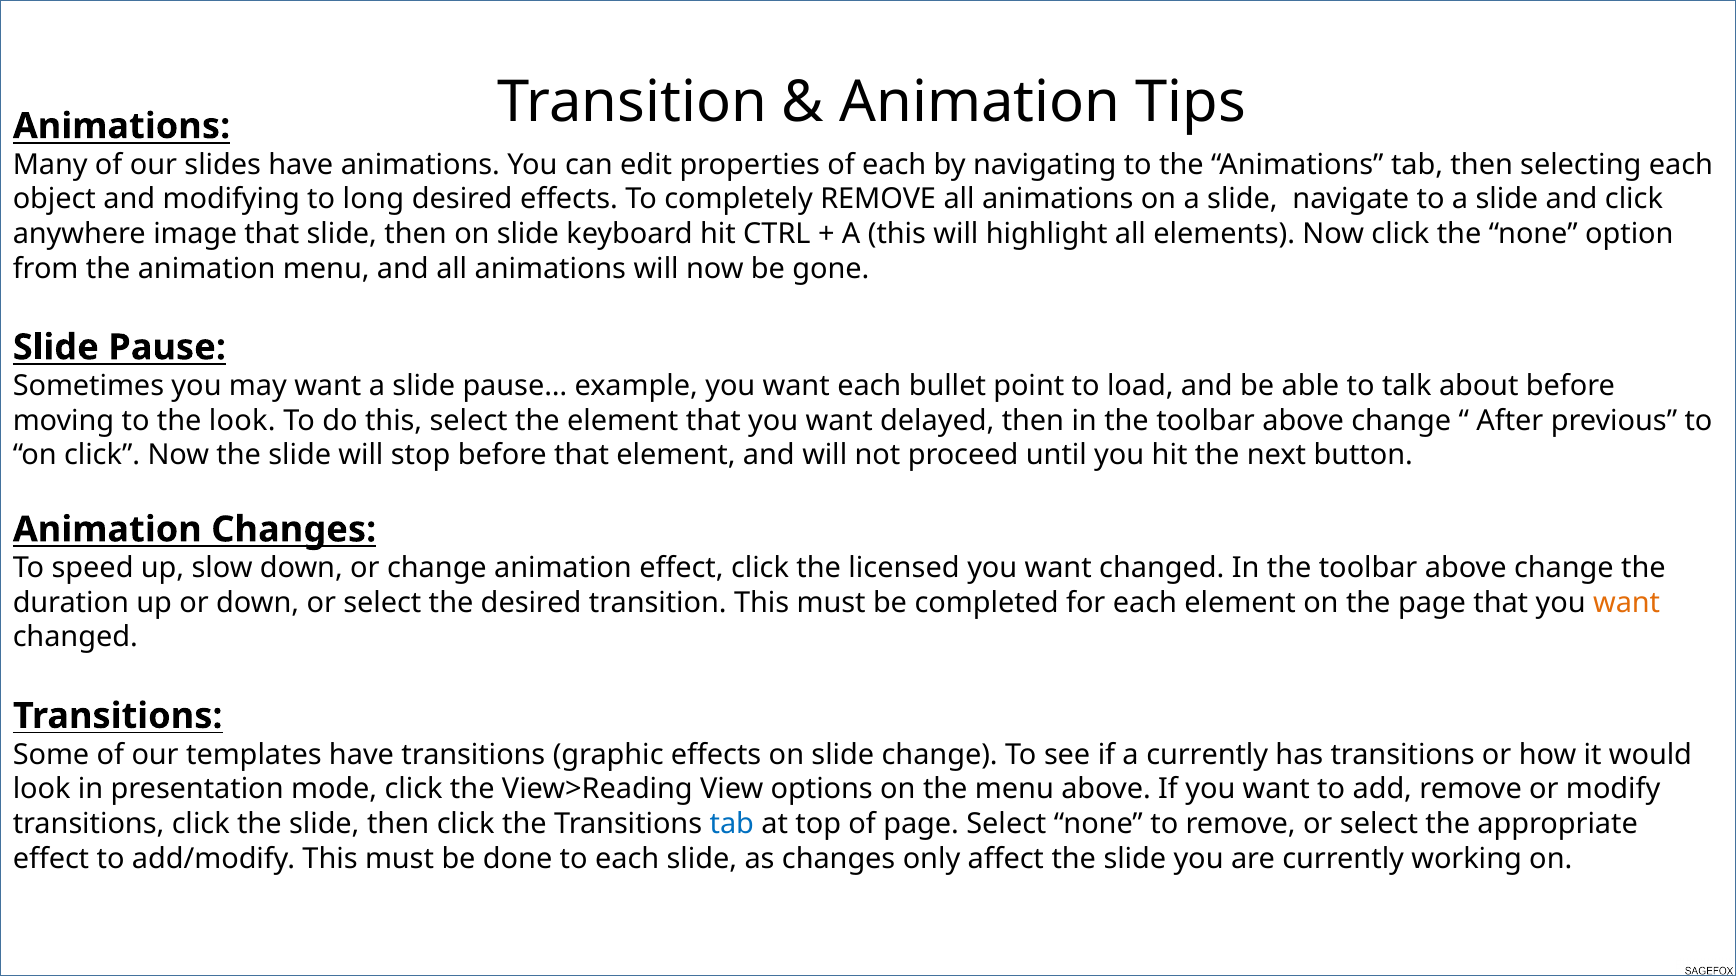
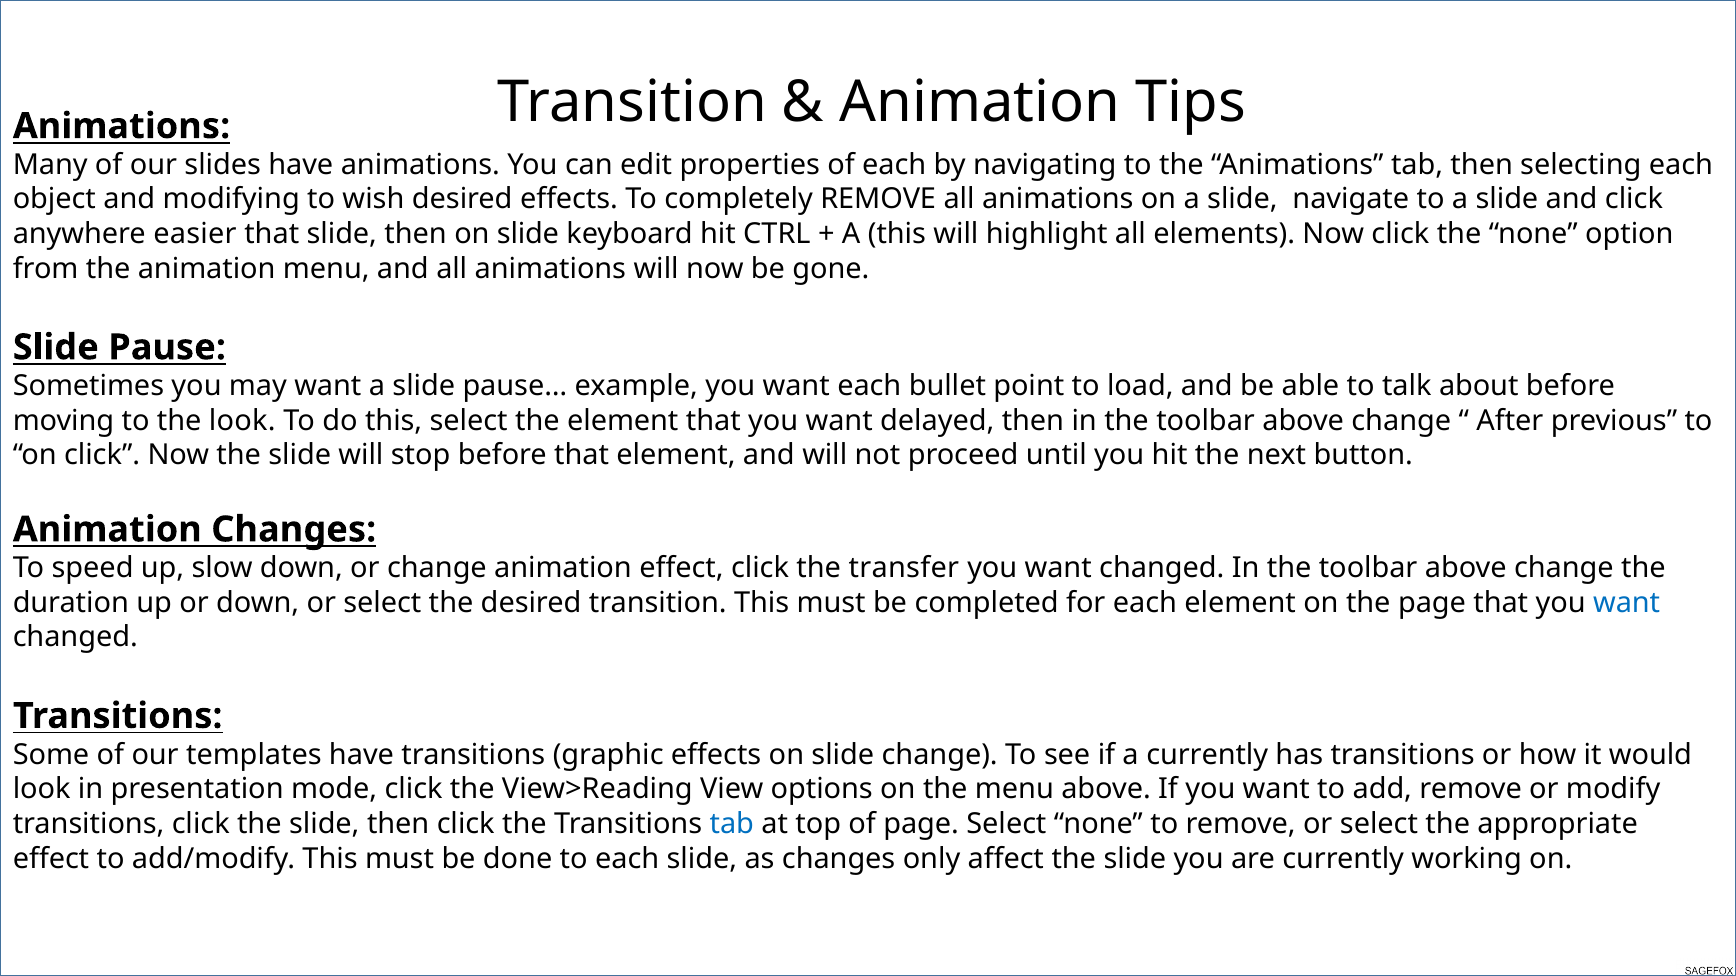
long: long -> wish (373, 199)
image: image -> easier (195, 234)
licensed: licensed -> transfer (904, 568)
want colour: orange -> blue (1627, 603)
